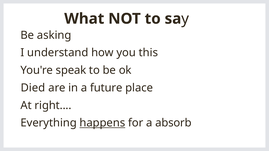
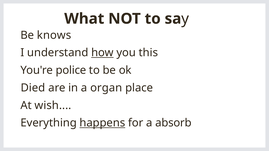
asking: asking -> knows (54, 35)
how underline: none -> present (102, 53)
speak: speak -> police (71, 70)
future: future -> organ (106, 88)
right: right -> wish (53, 106)
